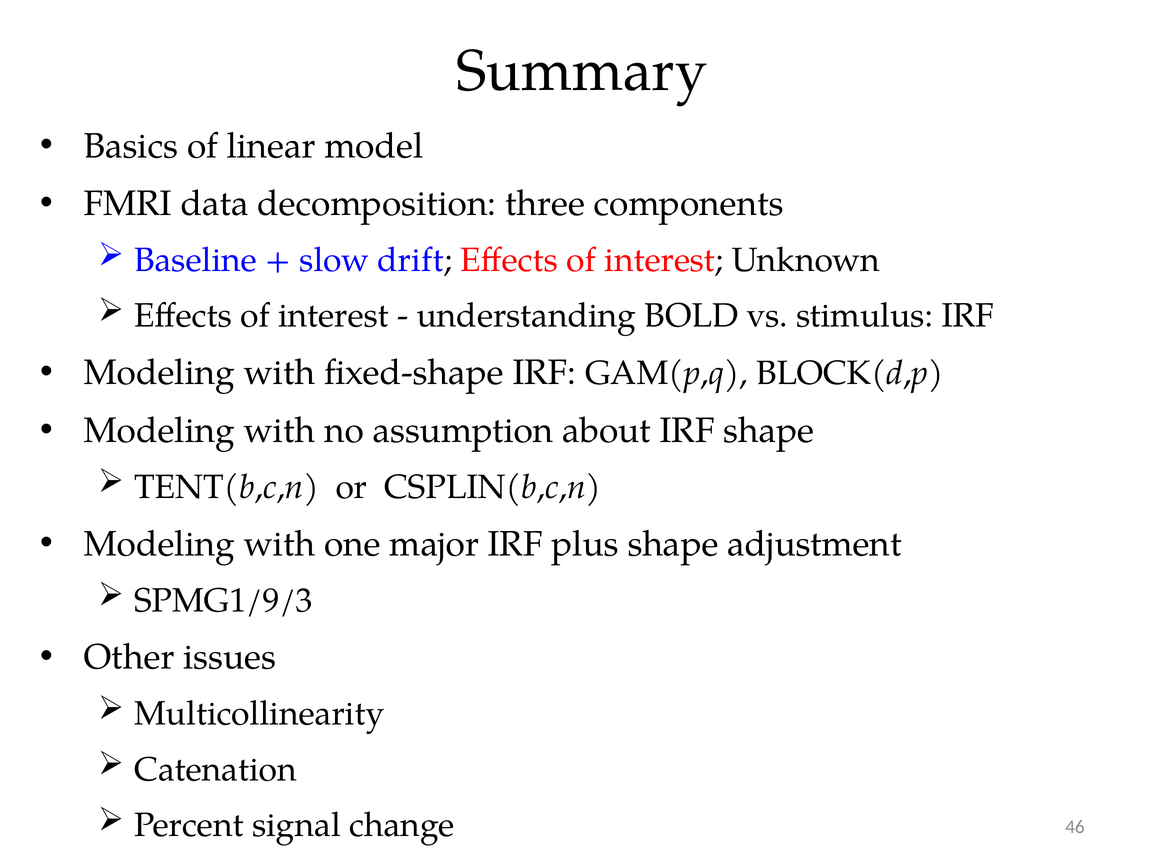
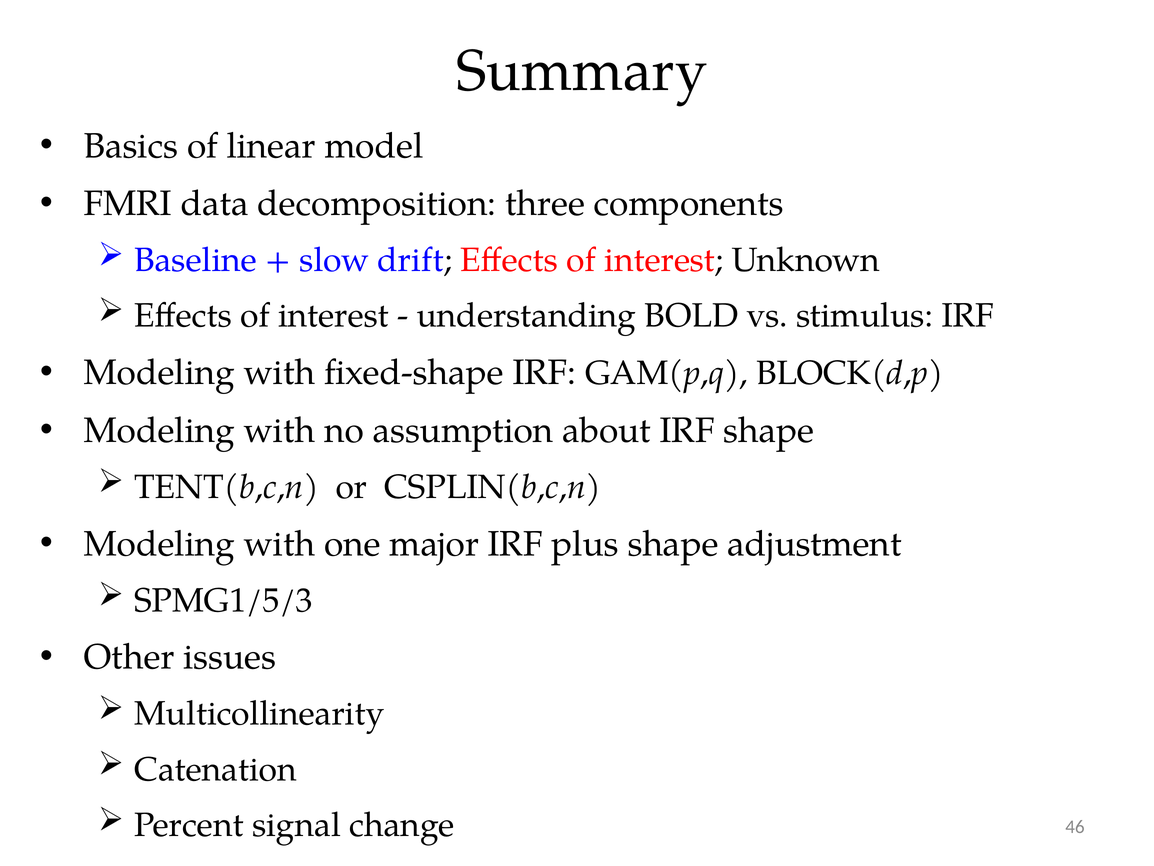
SPMG1/9/3: SPMG1/9/3 -> SPMG1/5/3 (223, 600)
